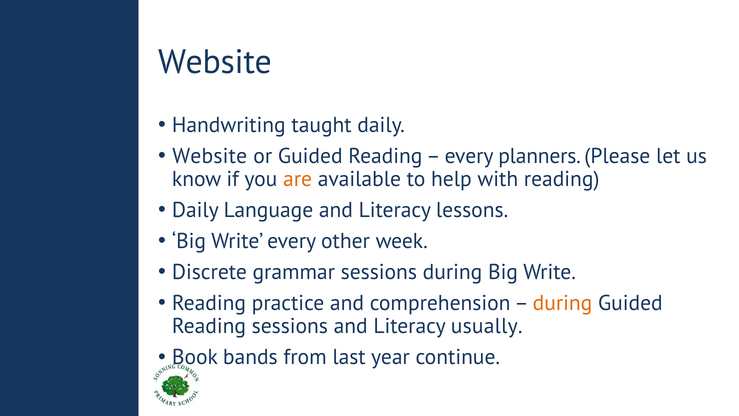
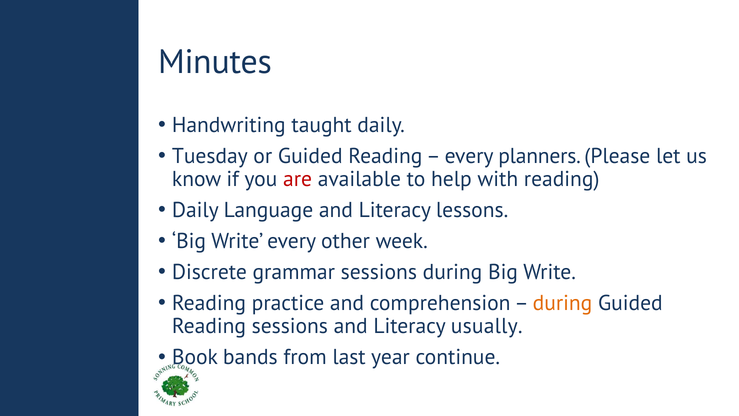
Website: Website -> Minutes (215, 62)
Website: Website -> Tuesday (210, 156)
are colour: orange -> red (298, 179)
